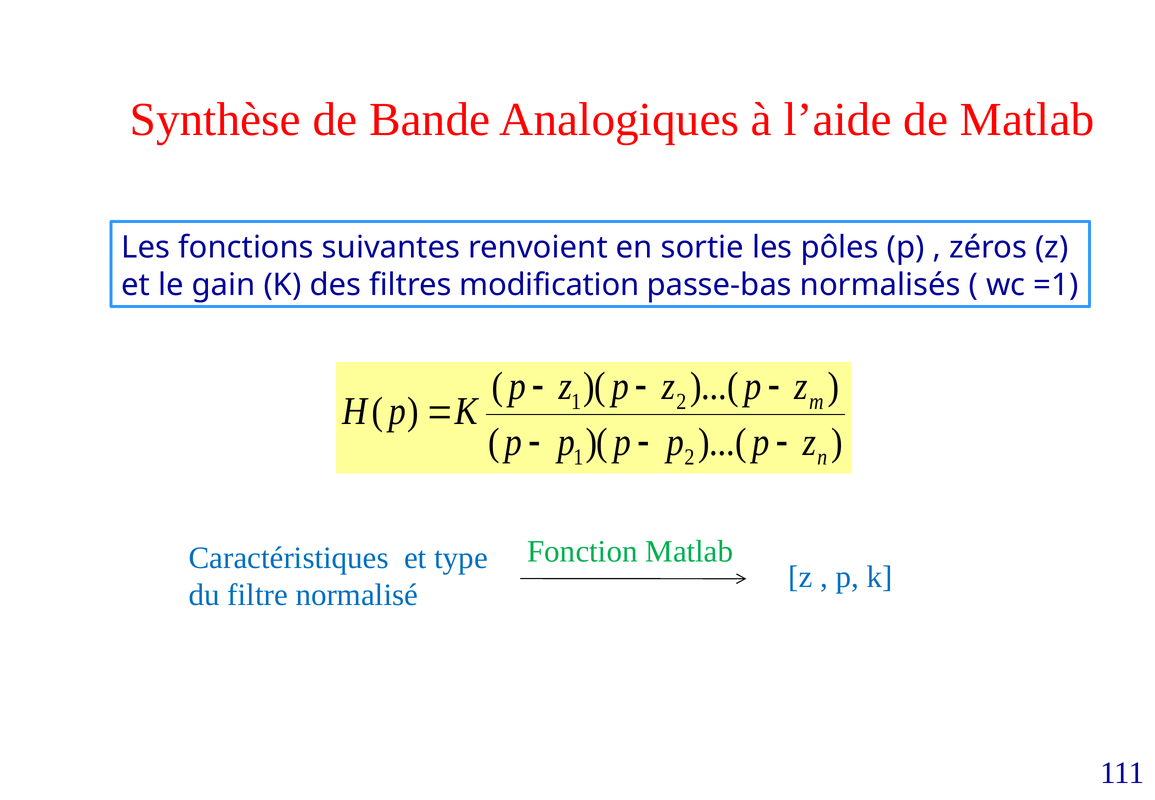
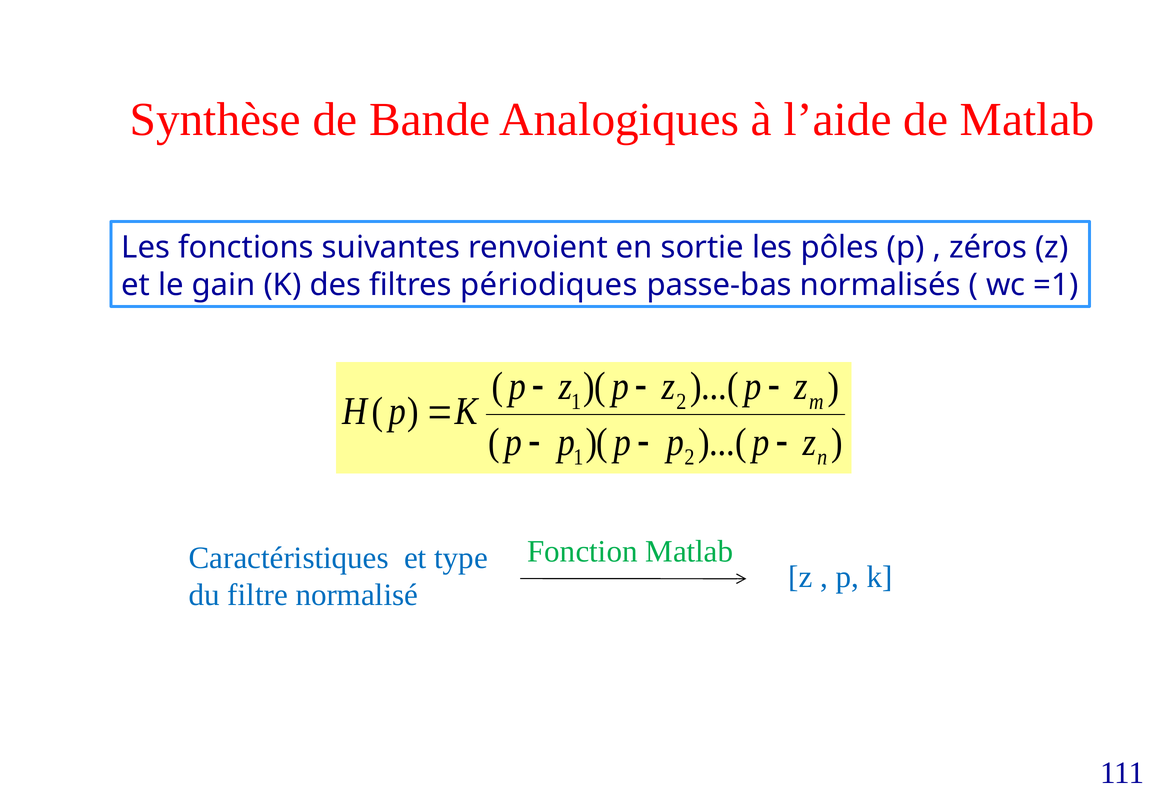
modification: modification -> périodiques (549, 285)
